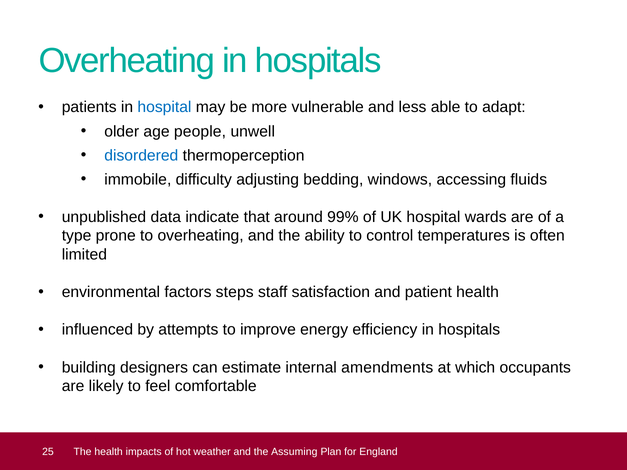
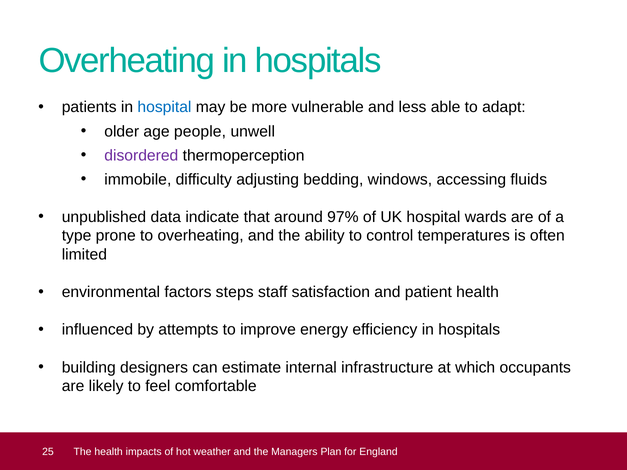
disordered colour: blue -> purple (141, 155)
99%: 99% -> 97% (343, 217)
amendments: amendments -> infrastructure (387, 368)
Assuming: Assuming -> Managers (294, 452)
